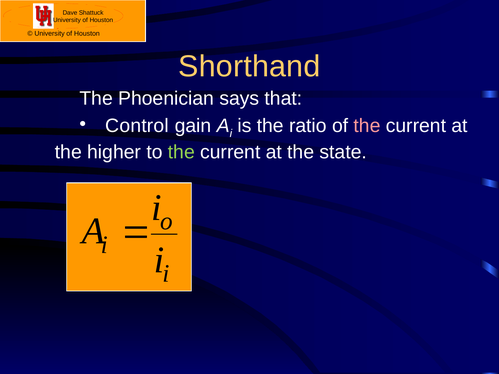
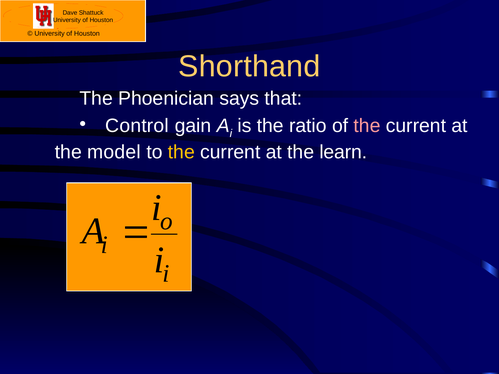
higher: higher -> model (114, 152)
the colour: light green -> yellow (181, 152)
state: state -> learn (343, 152)
